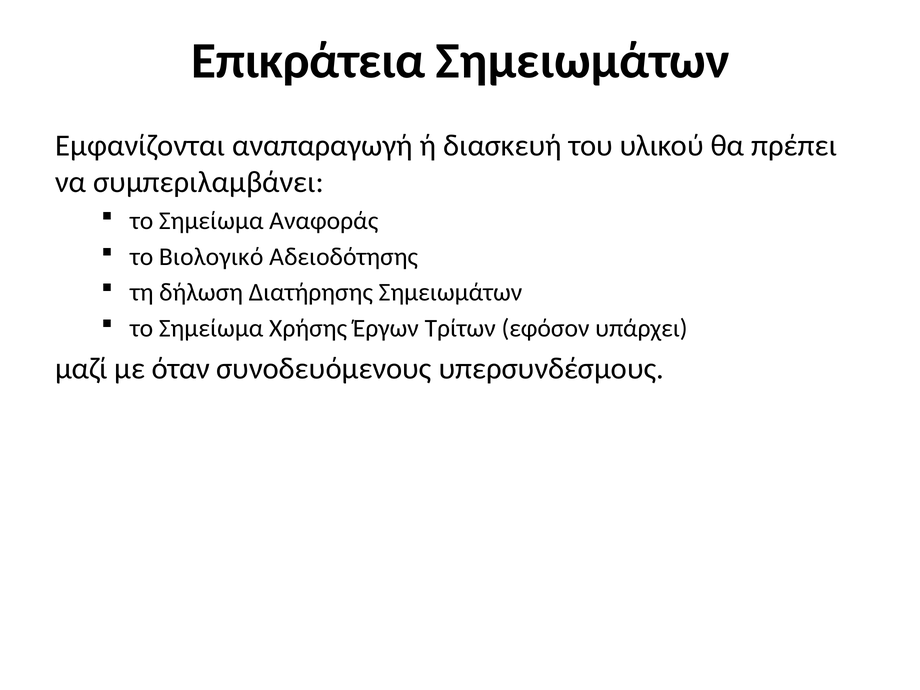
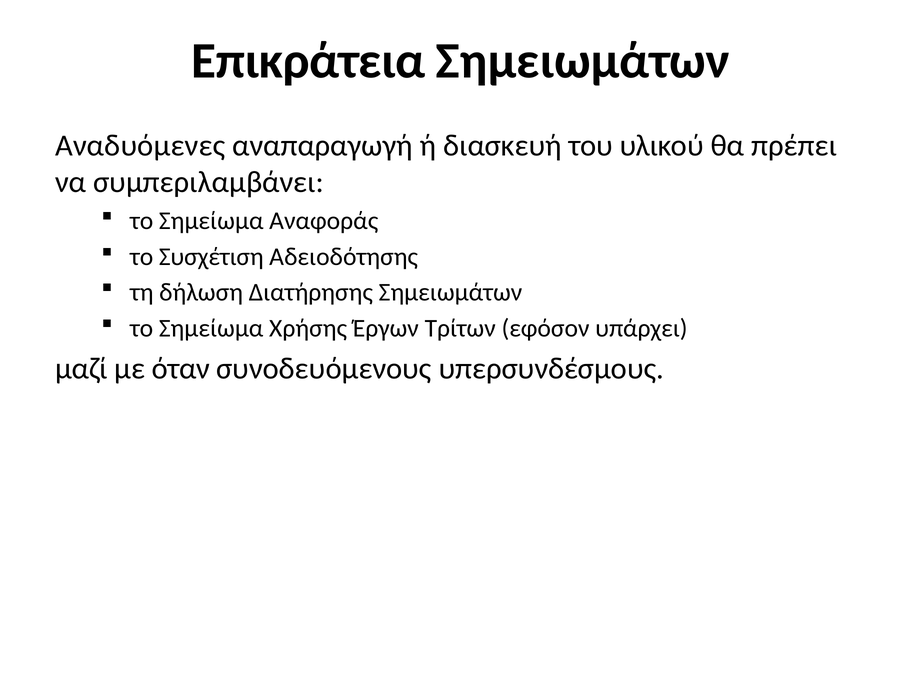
Εμφανίζονται: Εμφανίζονται -> Αναδυόμενες (140, 146)
Βιολογικό: Βιολογικό -> Συσχέτιση (211, 257)
